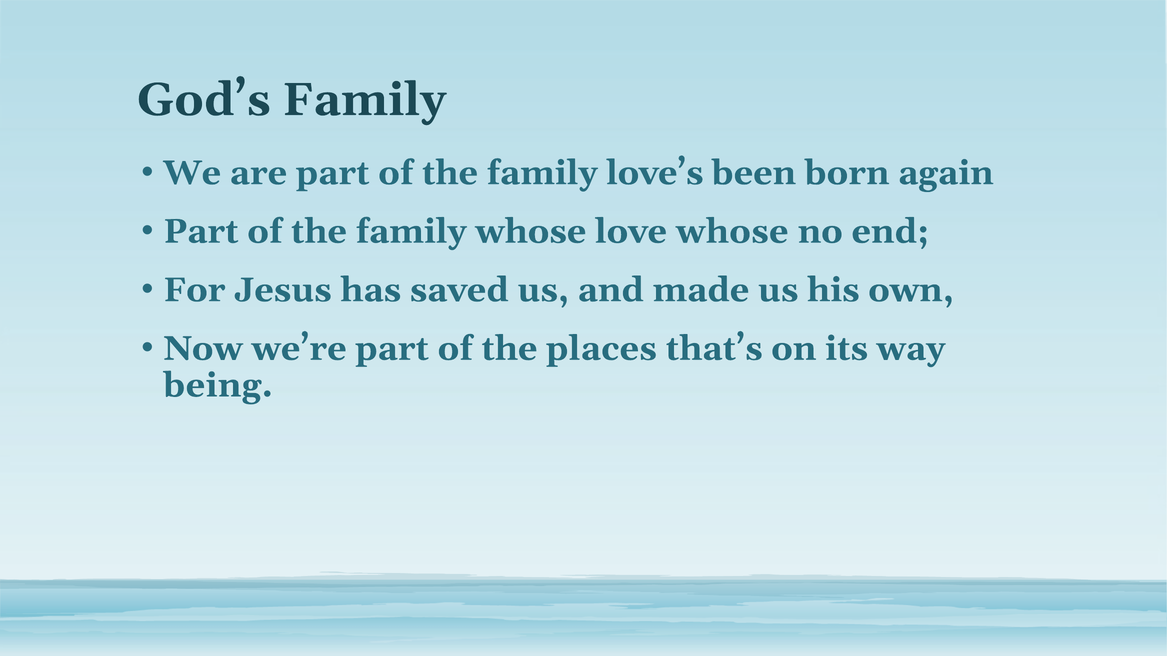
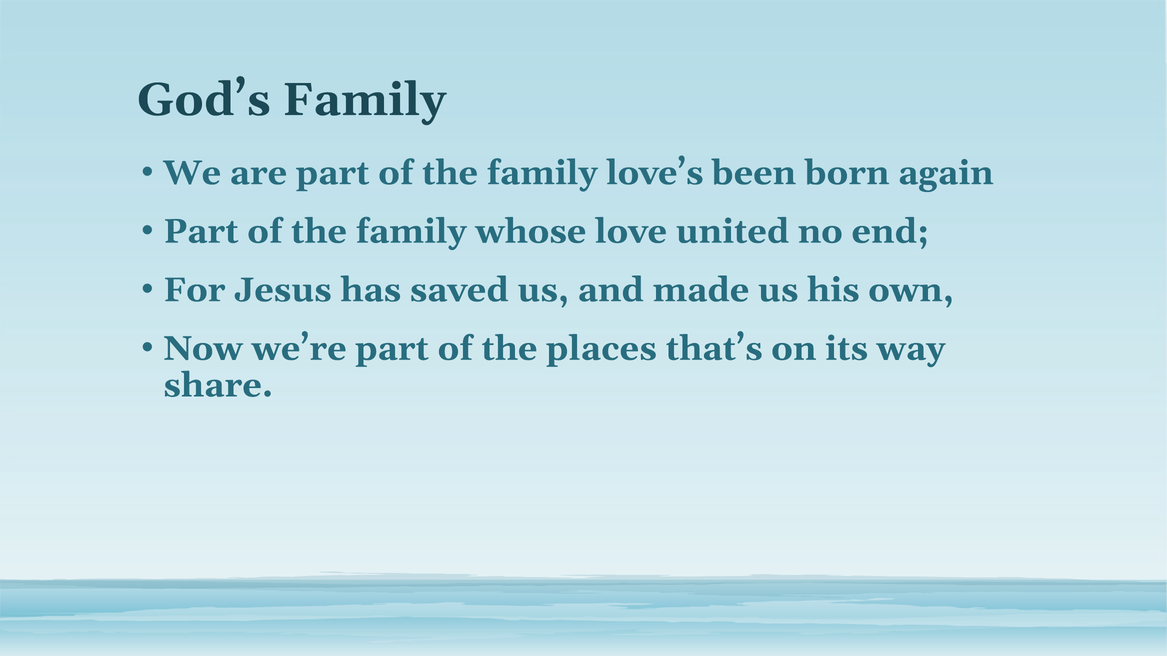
love whose: whose -> united (732, 232)
being: being -> share (218, 385)
